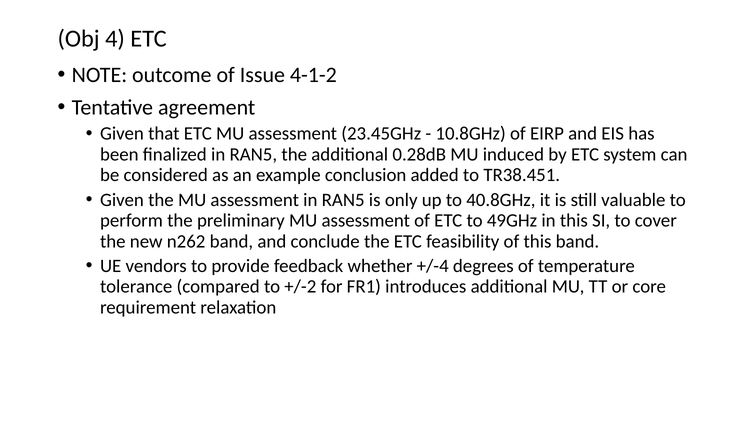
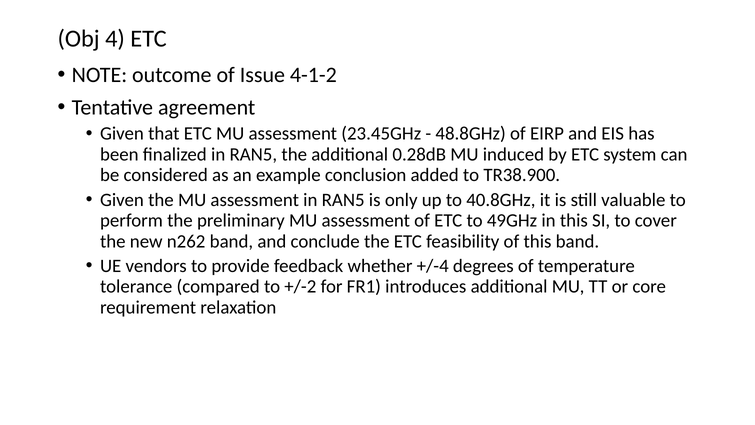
10.8GHz: 10.8GHz -> 48.8GHz (471, 134)
TR38.451: TR38.451 -> TR38.900 (522, 175)
